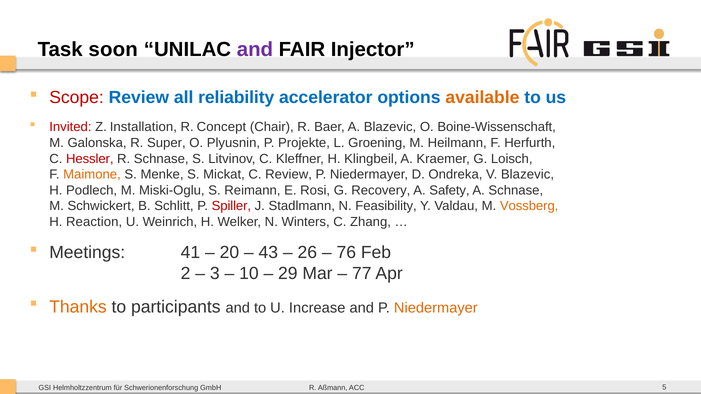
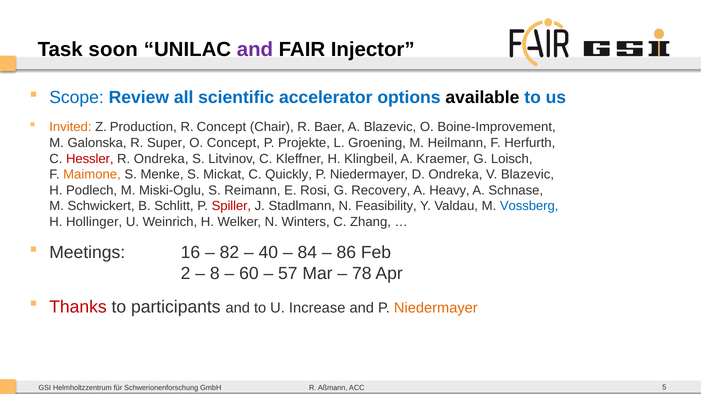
Scope colour: red -> blue (77, 98)
reliability: reliability -> scientific (236, 98)
available colour: orange -> black (482, 98)
Invited colour: red -> orange (70, 127)
Installation: Installation -> Production (143, 127)
Boine-Wissenschaft: Boine-Wissenschaft -> Boine-Improvement (497, 127)
O Plyusnin: Plyusnin -> Concept (233, 143)
R Schnase: Schnase -> Ondreka (161, 159)
C Review: Review -> Quickly (289, 175)
Safety: Safety -> Heavy (449, 190)
Vossberg colour: orange -> blue (529, 206)
Reaction: Reaction -> Hollinger (94, 222)
41: 41 -> 16 (190, 253)
20: 20 -> 82 (229, 253)
43: 43 -> 40 (268, 253)
26: 26 -> 84 (307, 253)
76: 76 -> 86 (346, 253)
3: 3 -> 8 (215, 274)
10: 10 -> 60 (249, 274)
29: 29 -> 57 (288, 274)
77: 77 -> 78 (362, 274)
Thanks colour: orange -> red (78, 307)
